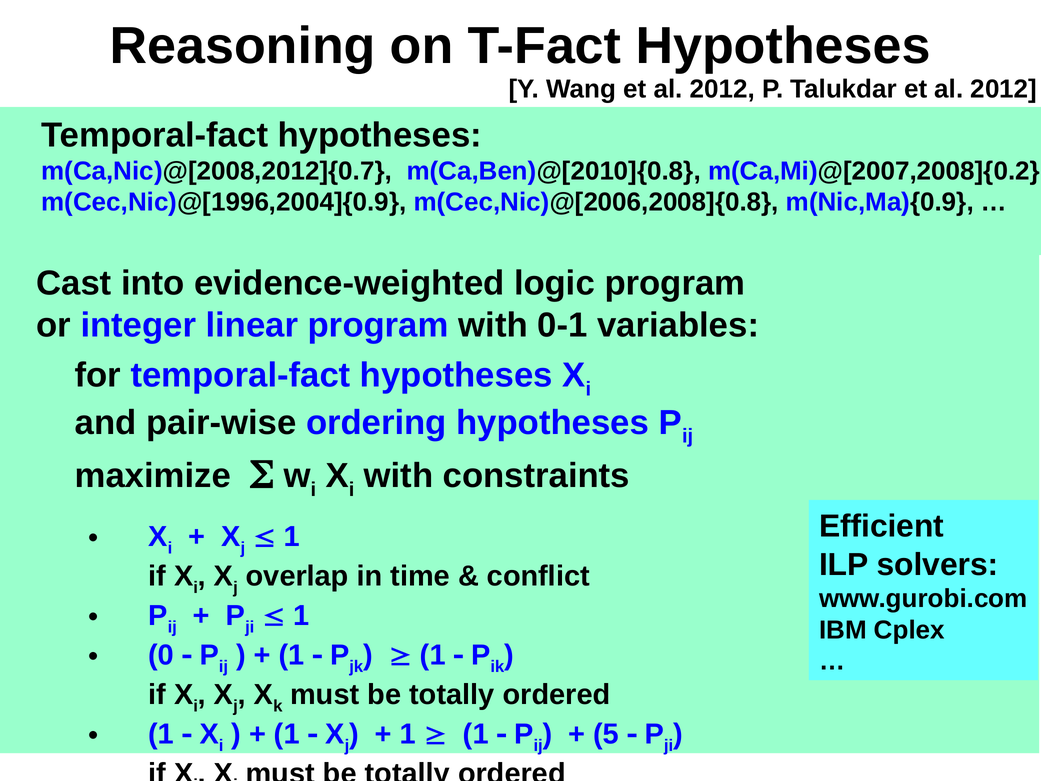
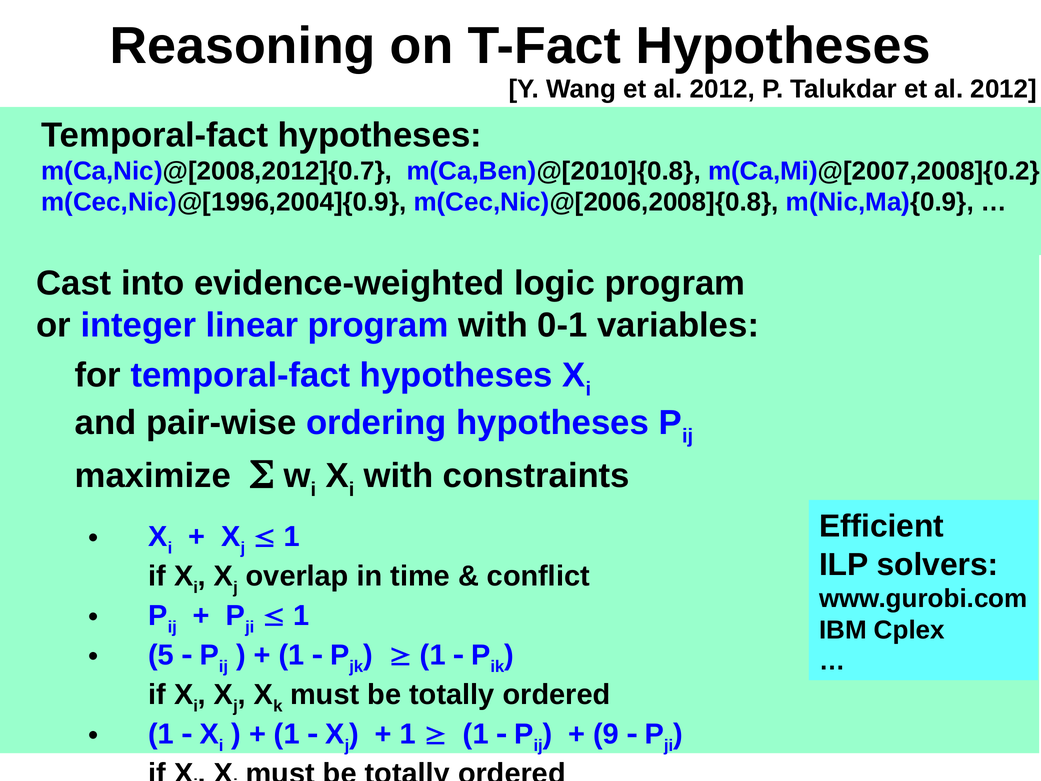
0: 0 -> 5 (161, 655)
5: 5 -> 9 (606, 734)
